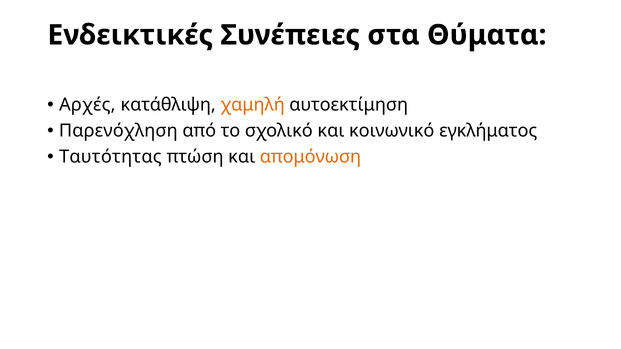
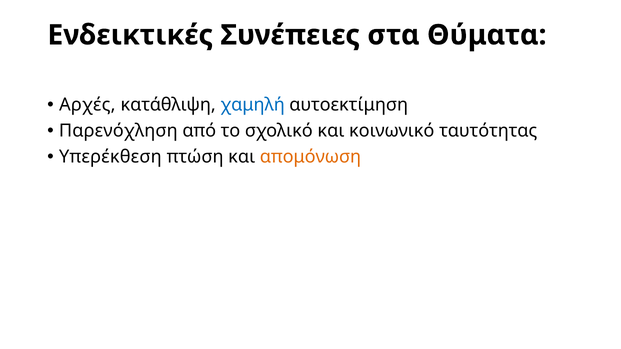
χαμηλή colour: orange -> blue (253, 105)
εγκλήματος: εγκλήματος -> ταυτότητας (488, 131)
Ταυτότητας: Ταυτότητας -> Υπερέκθεση (110, 157)
